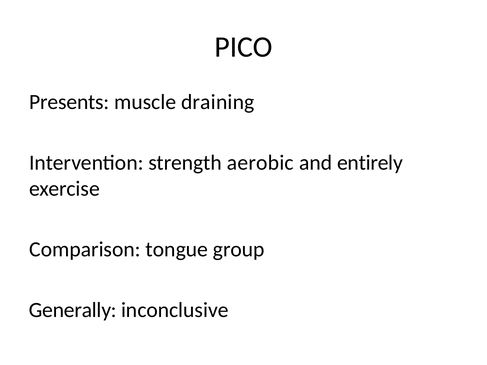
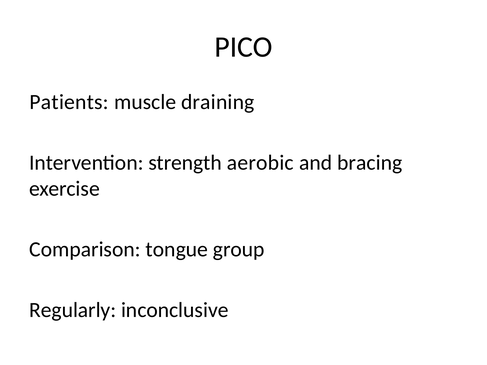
Presents: Presents -> Patients (69, 102)
entirely: entirely -> bracing (370, 163)
Generally: Generally -> Regularly (73, 310)
